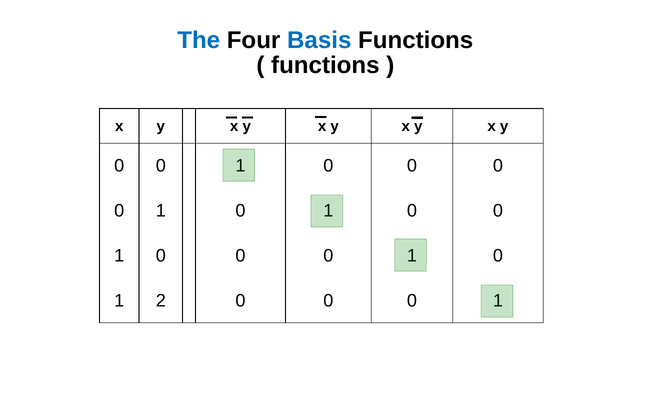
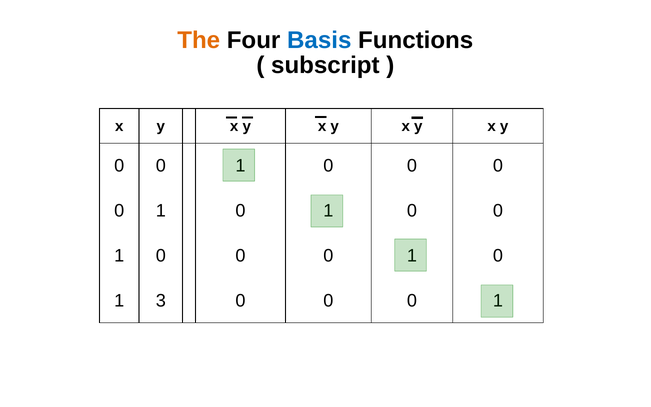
The colour: blue -> orange (199, 40)
functions: functions -> subscript (325, 65)
2: 2 -> 3 (161, 301)
